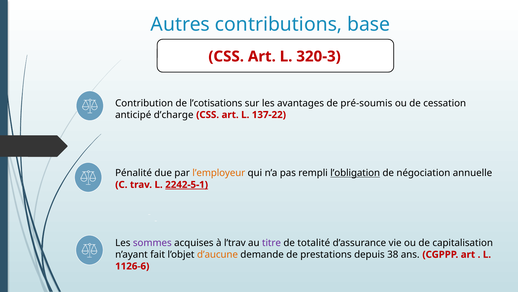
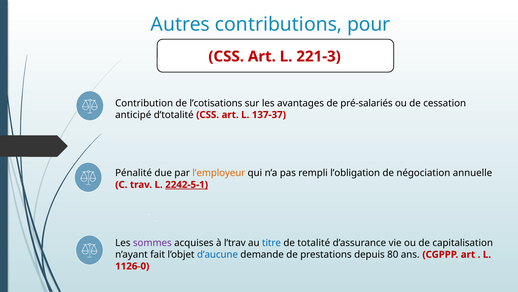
base: base -> pour (369, 24)
320-3: 320-3 -> 221-3 (319, 56)
pré-soumis: pré-soumis -> pré-salariés (366, 103)
d’charge: d’charge -> d’totalité (174, 115)
137-22: 137-22 -> 137-37 (269, 115)
l’obligation underline: present -> none (355, 173)
titre colour: purple -> blue (271, 242)
d’aucune colour: orange -> blue (217, 254)
38: 38 -> 80 (393, 254)
1126-6: 1126-6 -> 1126-0 (132, 266)
